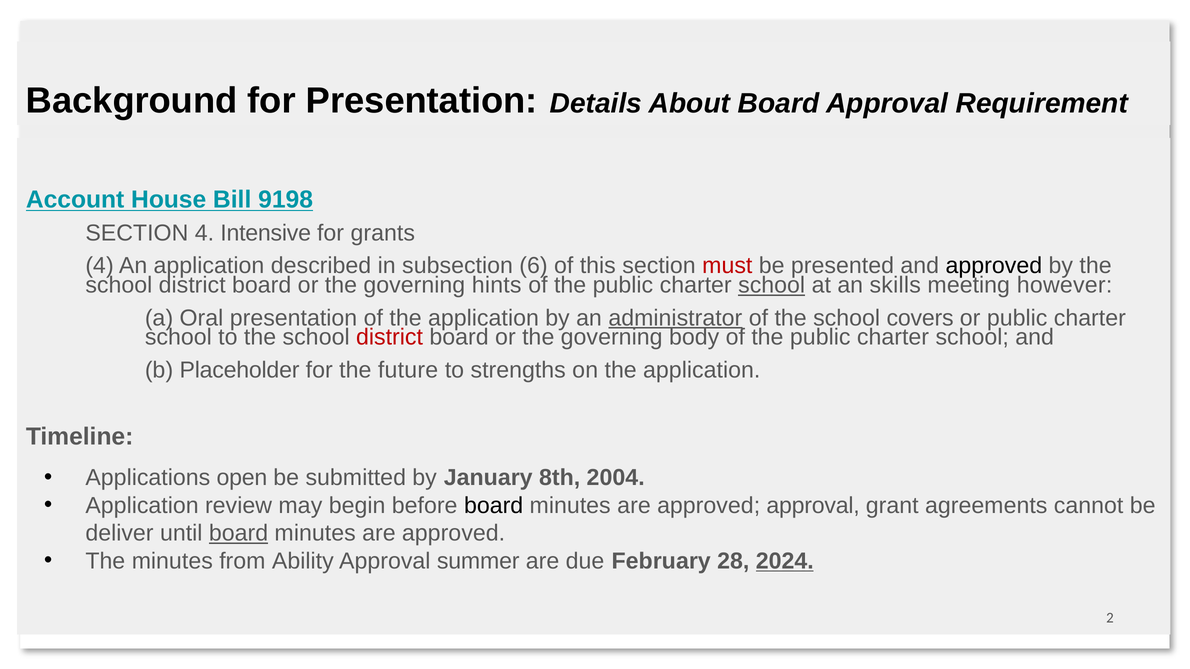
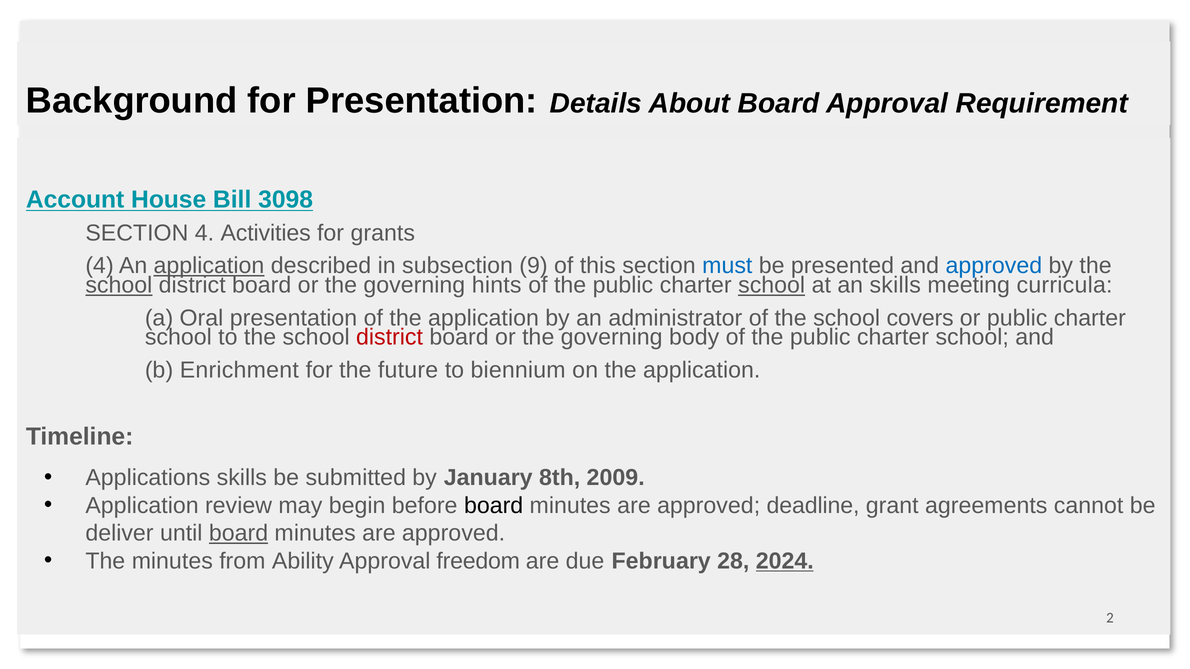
9198: 9198 -> 3098 (286, 200)
Intensive: Intensive -> Activities (266, 233)
application underline: none -> present (209, 266)
6: 6 -> 9 (533, 266)
must colour: red -> blue (727, 266)
approved colour: black -> blue (994, 266)
school underline: none -> present (119, 285)
however: however -> curricula (1065, 285)
administrator underline: present -> none (675, 318)
Placeholder: Placeholder -> Enrichment (239, 370)
strengths: strengths -> biennium (518, 370)
Applications open: open -> skills (242, 478)
2004: 2004 -> 2009 (616, 478)
approved approval: approval -> deadline (813, 506)
summer: summer -> freedom (478, 561)
